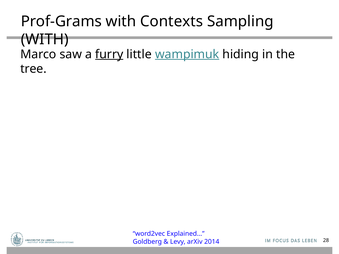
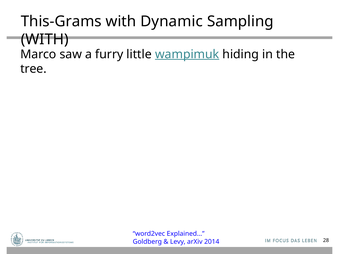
Prof-Grams: Prof-Grams -> This-Grams (61, 21)
Contexts: Contexts -> Dynamic (172, 21)
furry underline: present -> none (109, 54)
